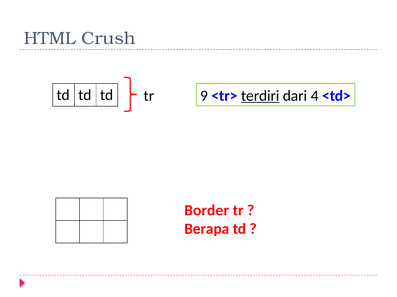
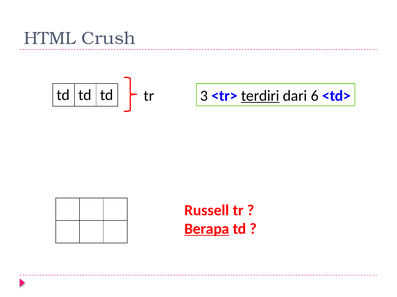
9: 9 -> 3 (204, 96)
4: 4 -> 6 (315, 96)
Border: Border -> Russell (207, 211)
Berapa underline: none -> present (207, 229)
